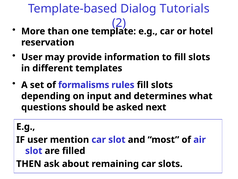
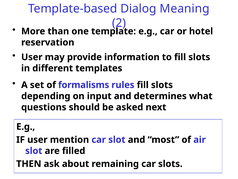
Tutorials: Tutorials -> Meaning (185, 9)
